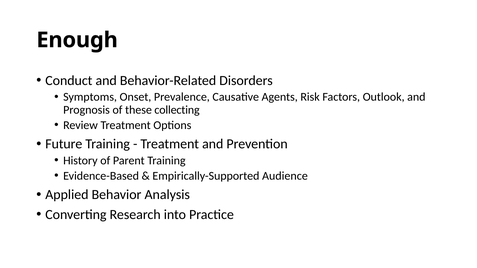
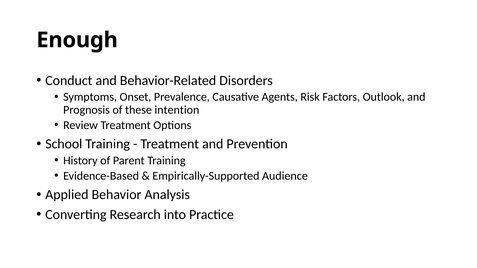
collecting: collecting -> intention (177, 110)
Future: Future -> School (64, 144)
